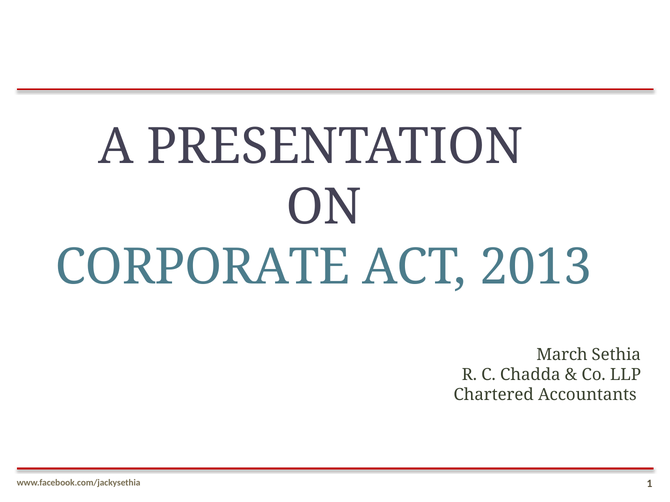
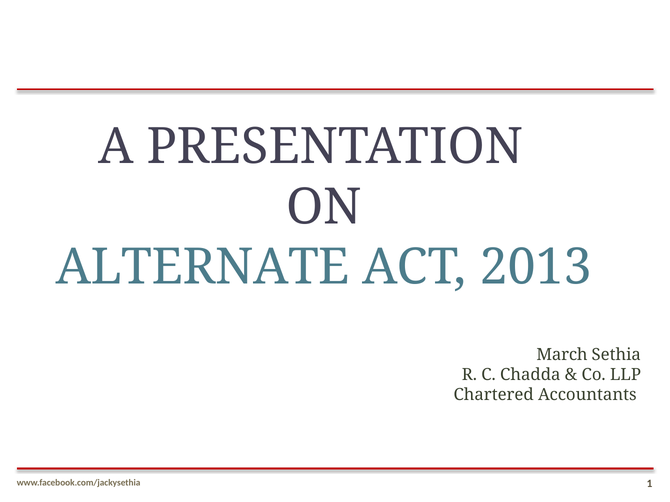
CORPORATE: CORPORATE -> ALTERNATE (203, 268)
